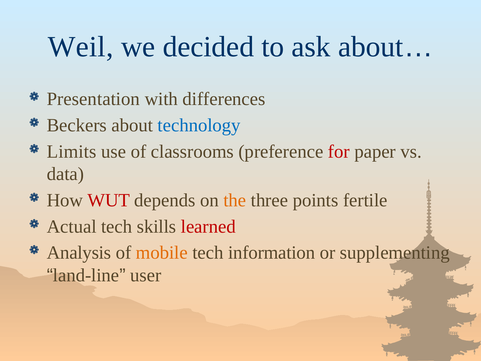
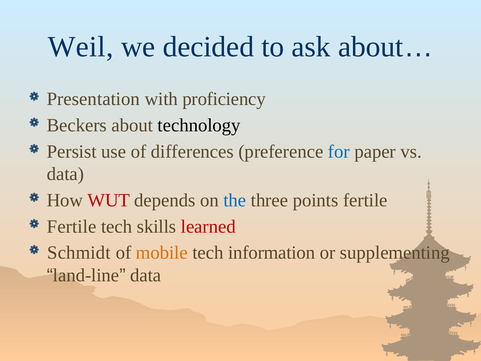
differences: differences -> proficiency (224, 99)
technology colour: blue -> black (199, 125)
Limits: Limits -> Persist (72, 151)
classrooms: classrooms -> differences (192, 151)
for colour: red -> blue (339, 151)
the colour: orange -> blue (235, 200)
Actual: Actual -> Fertile (72, 226)
Analysis: Analysis -> Schmidt (79, 253)
land-line user: user -> data (146, 275)
